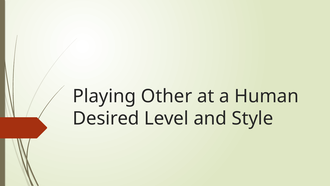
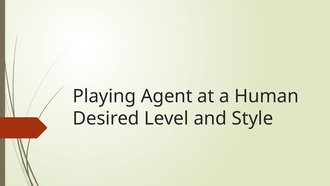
Other: Other -> Agent (167, 96)
